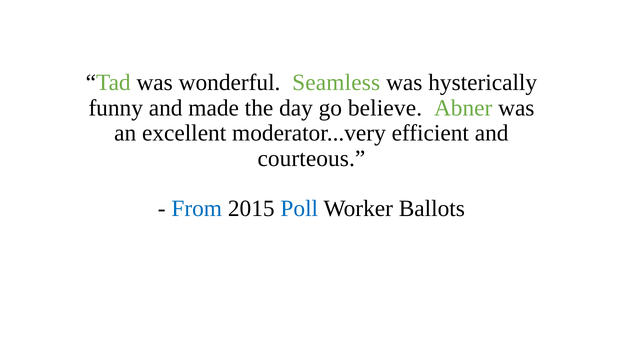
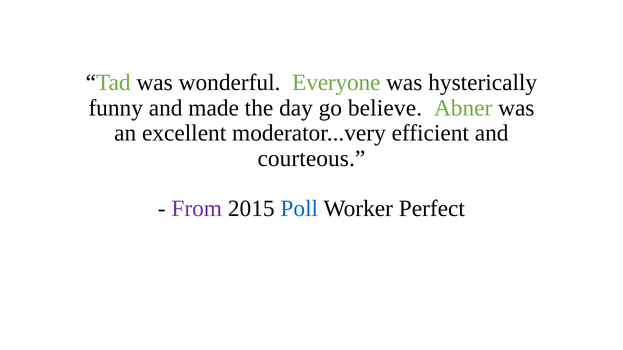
Seamless: Seamless -> Everyone (336, 83)
From colour: blue -> purple (197, 209)
Ballots: Ballots -> Perfect (432, 209)
